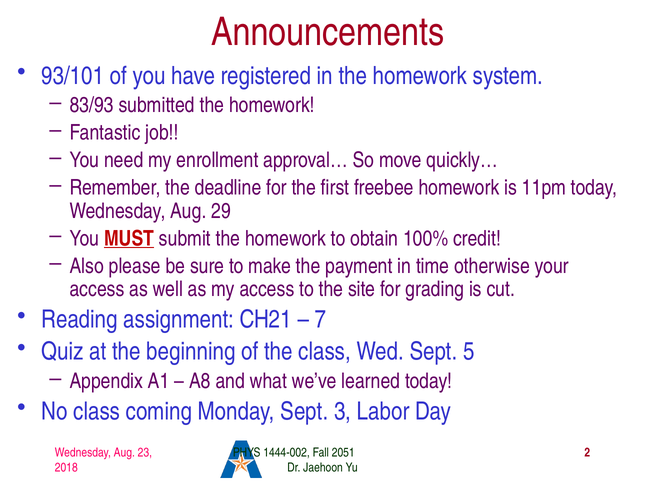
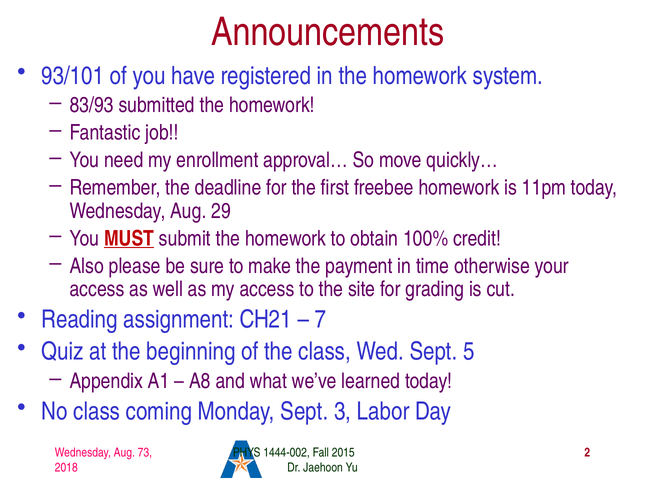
23: 23 -> 73 (145, 452)
2051: 2051 -> 2015 (343, 452)
